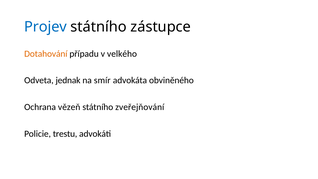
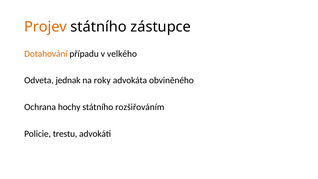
Projev colour: blue -> orange (46, 27)
smír: smír -> roky (102, 80)
vězeň: vězeň -> hochy (69, 107)
zveřejňování: zveřejňování -> rozšiřováním (140, 107)
